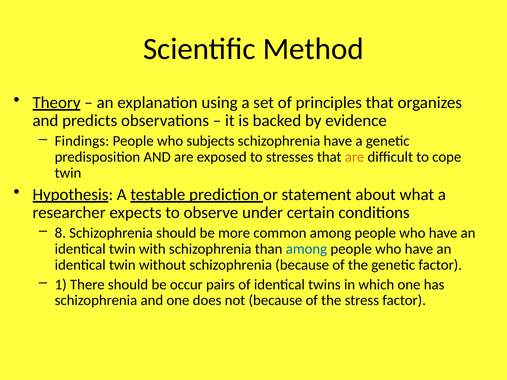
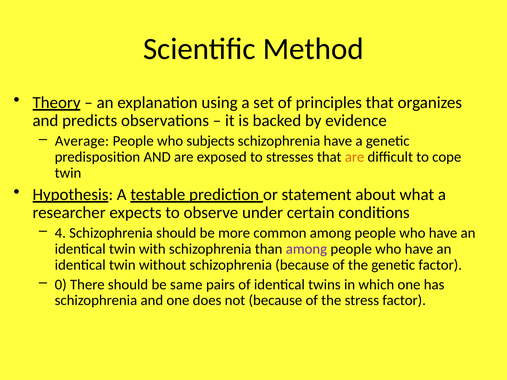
Findings: Findings -> Average (82, 141)
8: 8 -> 4 (60, 233)
among colour: blue -> purple (306, 249)
1: 1 -> 0 (61, 285)
occur: occur -> same (186, 285)
